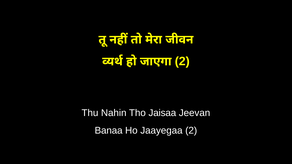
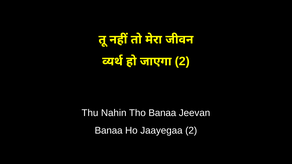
Tho Jaisaa: Jaisaa -> Banaa (162, 113)
